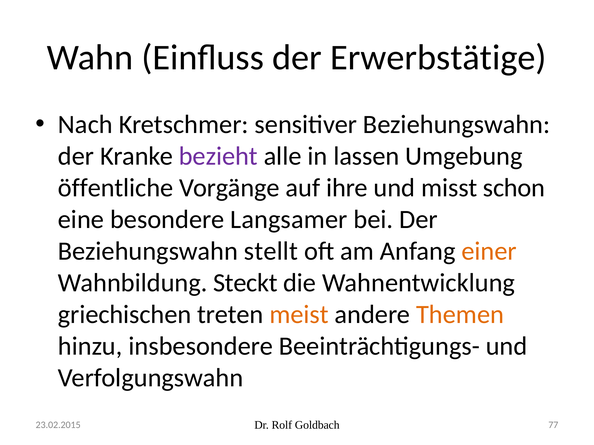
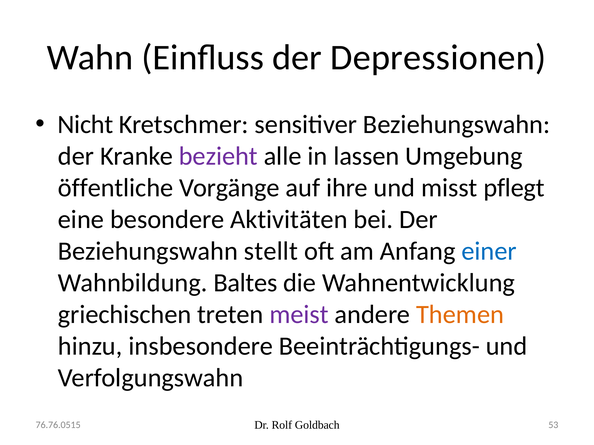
Erwerbstätige: Erwerbstätige -> Depressionen (438, 58)
Nach: Nach -> Nicht (85, 125)
schon: schon -> pflegt (514, 188)
Langsamer: Langsamer -> Aktivitäten (289, 220)
einer colour: orange -> blue (489, 251)
Steckt: Steckt -> Baltes (245, 283)
meist colour: orange -> purple (299, 315)
77: 77 -> 53 (553, 425)
23.02.2015: 23.02.2015 -> 76.76.0515 (58, 425)
